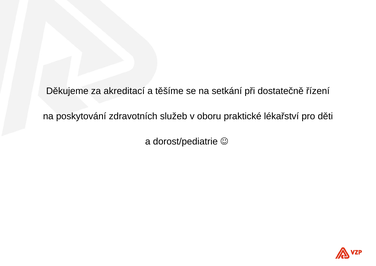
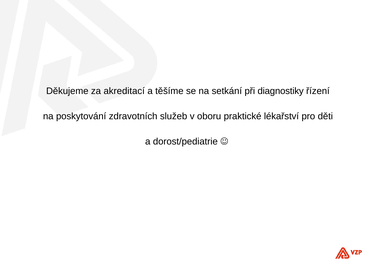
dostatečně: dostatečně -> diagnostiky (281, 91)
